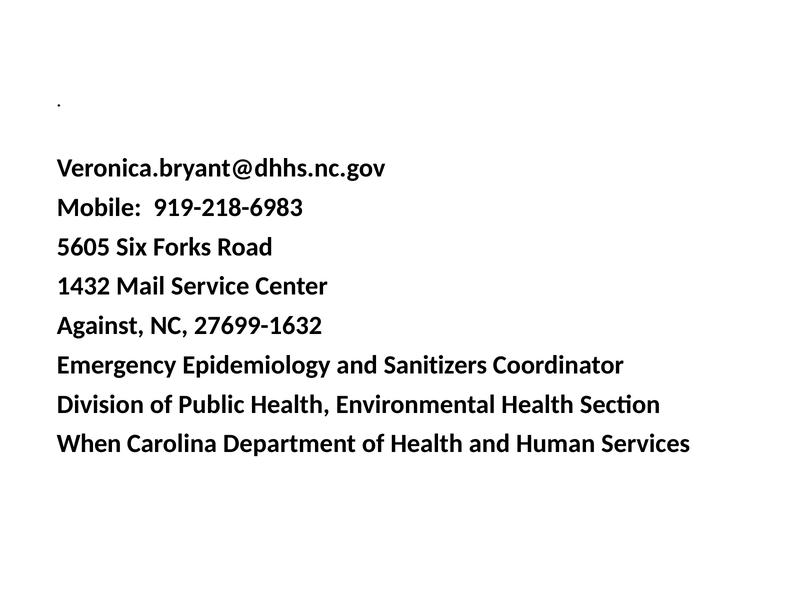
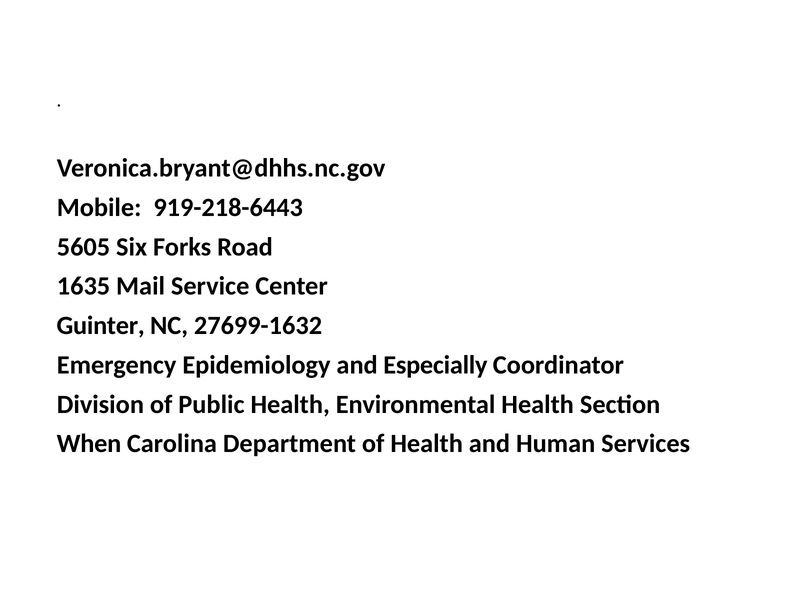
919-218-6983: 919-218-6983 -> 919-218-6443 (228, 208)
1432: 1432 -> 1635 (84, 286)
Against: Against -> Guinter (101, 326)
Sanitizers: Sanitizers -> Especially (435, 365)
